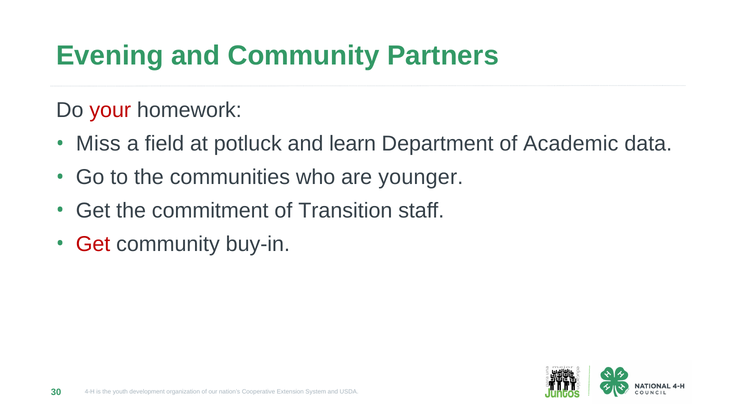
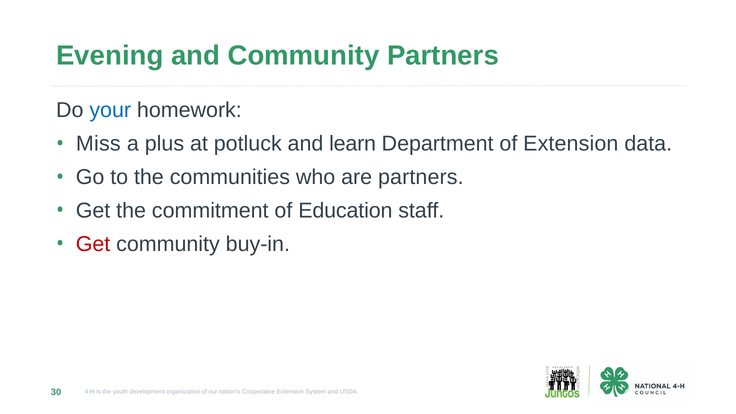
your colour: red -> blue (110, 110)
field: field -> plus (164, 144)
of Academic: Academic -> Extension (571, 144)
are younger: younger -> partners (421, 177)
Transition: Transition -> Education (345, 211)
